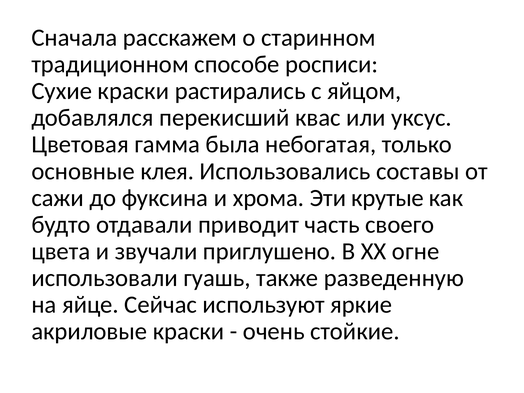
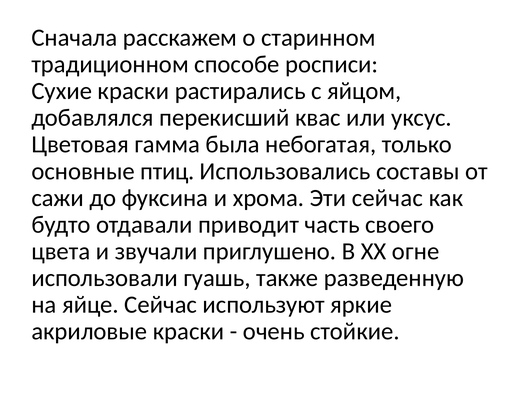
клея: клея -> птиц (167, 171)
Эти крутые: крутые -> сейчас (387, 198)
